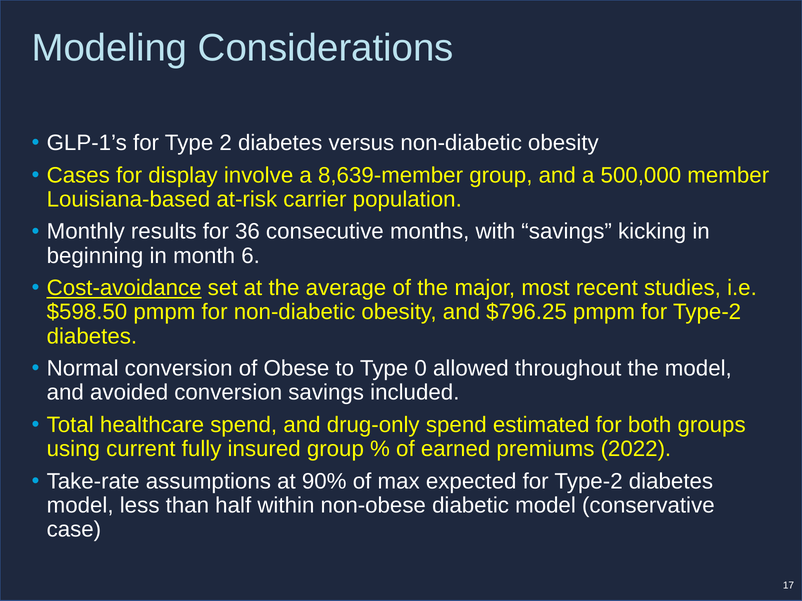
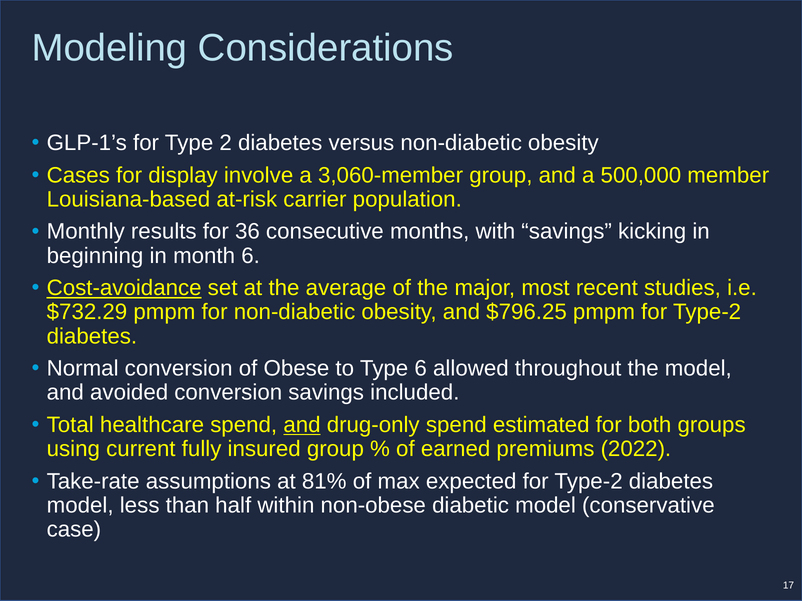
8,639-member: 8,639-member -> 3,060-member (391, 175)
$598.50: $598.50 -> $732.29 (87, 312)
Type 0: 0 -> 6 (421, 369)
and underline: none -> present (302, 425)
90%: 90% -> 81% (324, 482)
